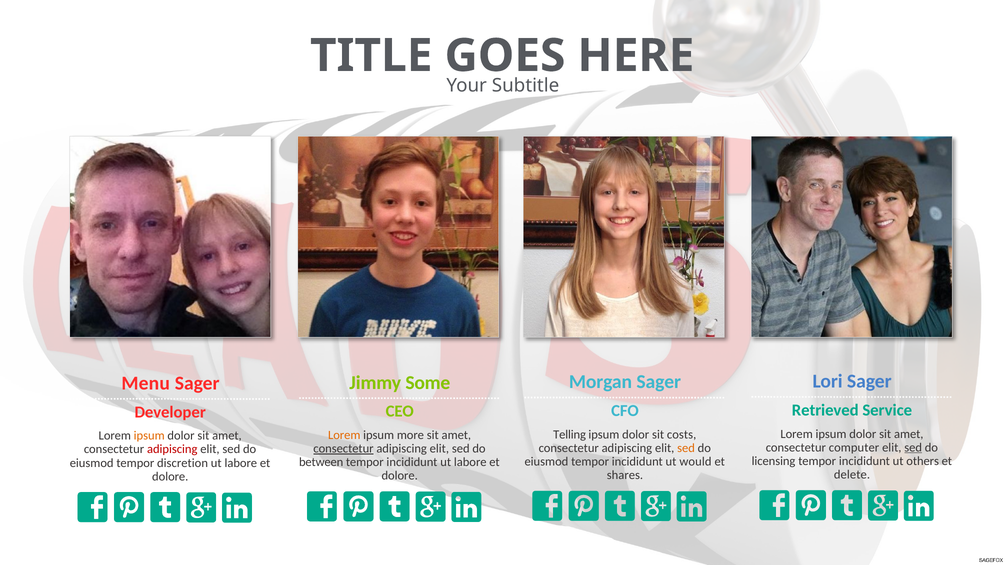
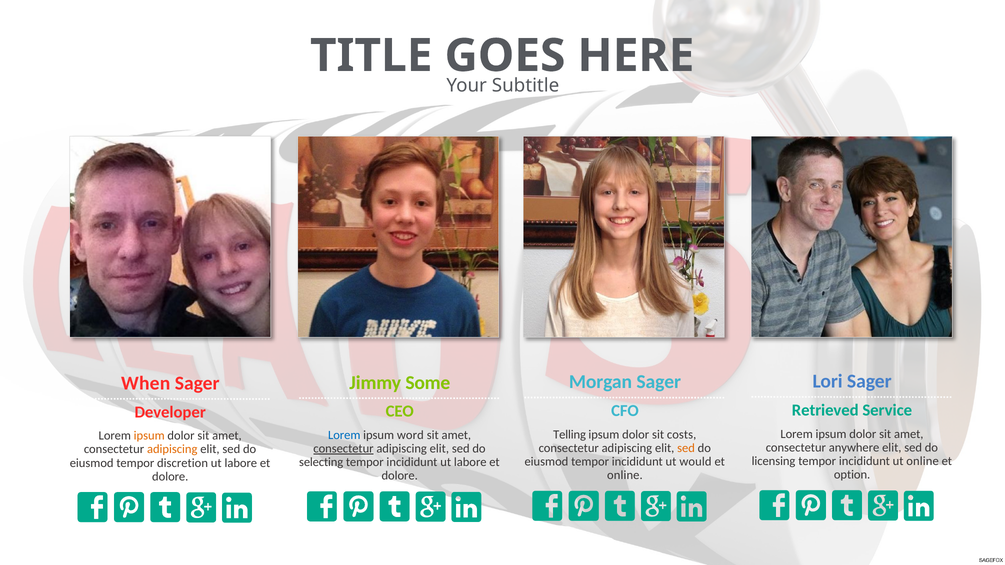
Menu: Menu -> When (146, 384)
Lorem colour: orange -> blue (344, 435)
more: more -> word (410, 435)
computer: computer -> anywhere (854, 448)
sed underline: present -> none (913, 448)
adipiscing colour: red -> orange (172, 450)
ut others: others -> online (923, 461)
between: between -> selecting (321, 462)
delete: delete -> option (852, 475)
shares: shares -> online (625, 475)
